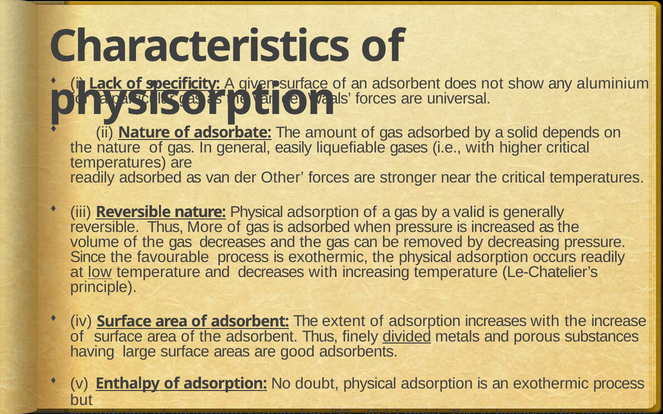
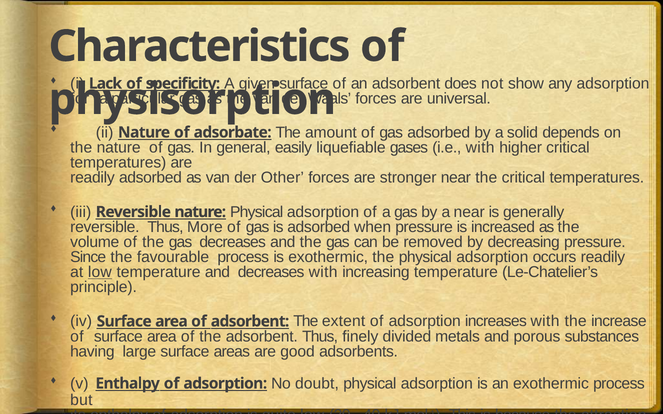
any aluminium: aluminium -> adsorption (613, 84)
a valid: valid -> near (469, 212)
divided underline: present -> none (407, 337)
